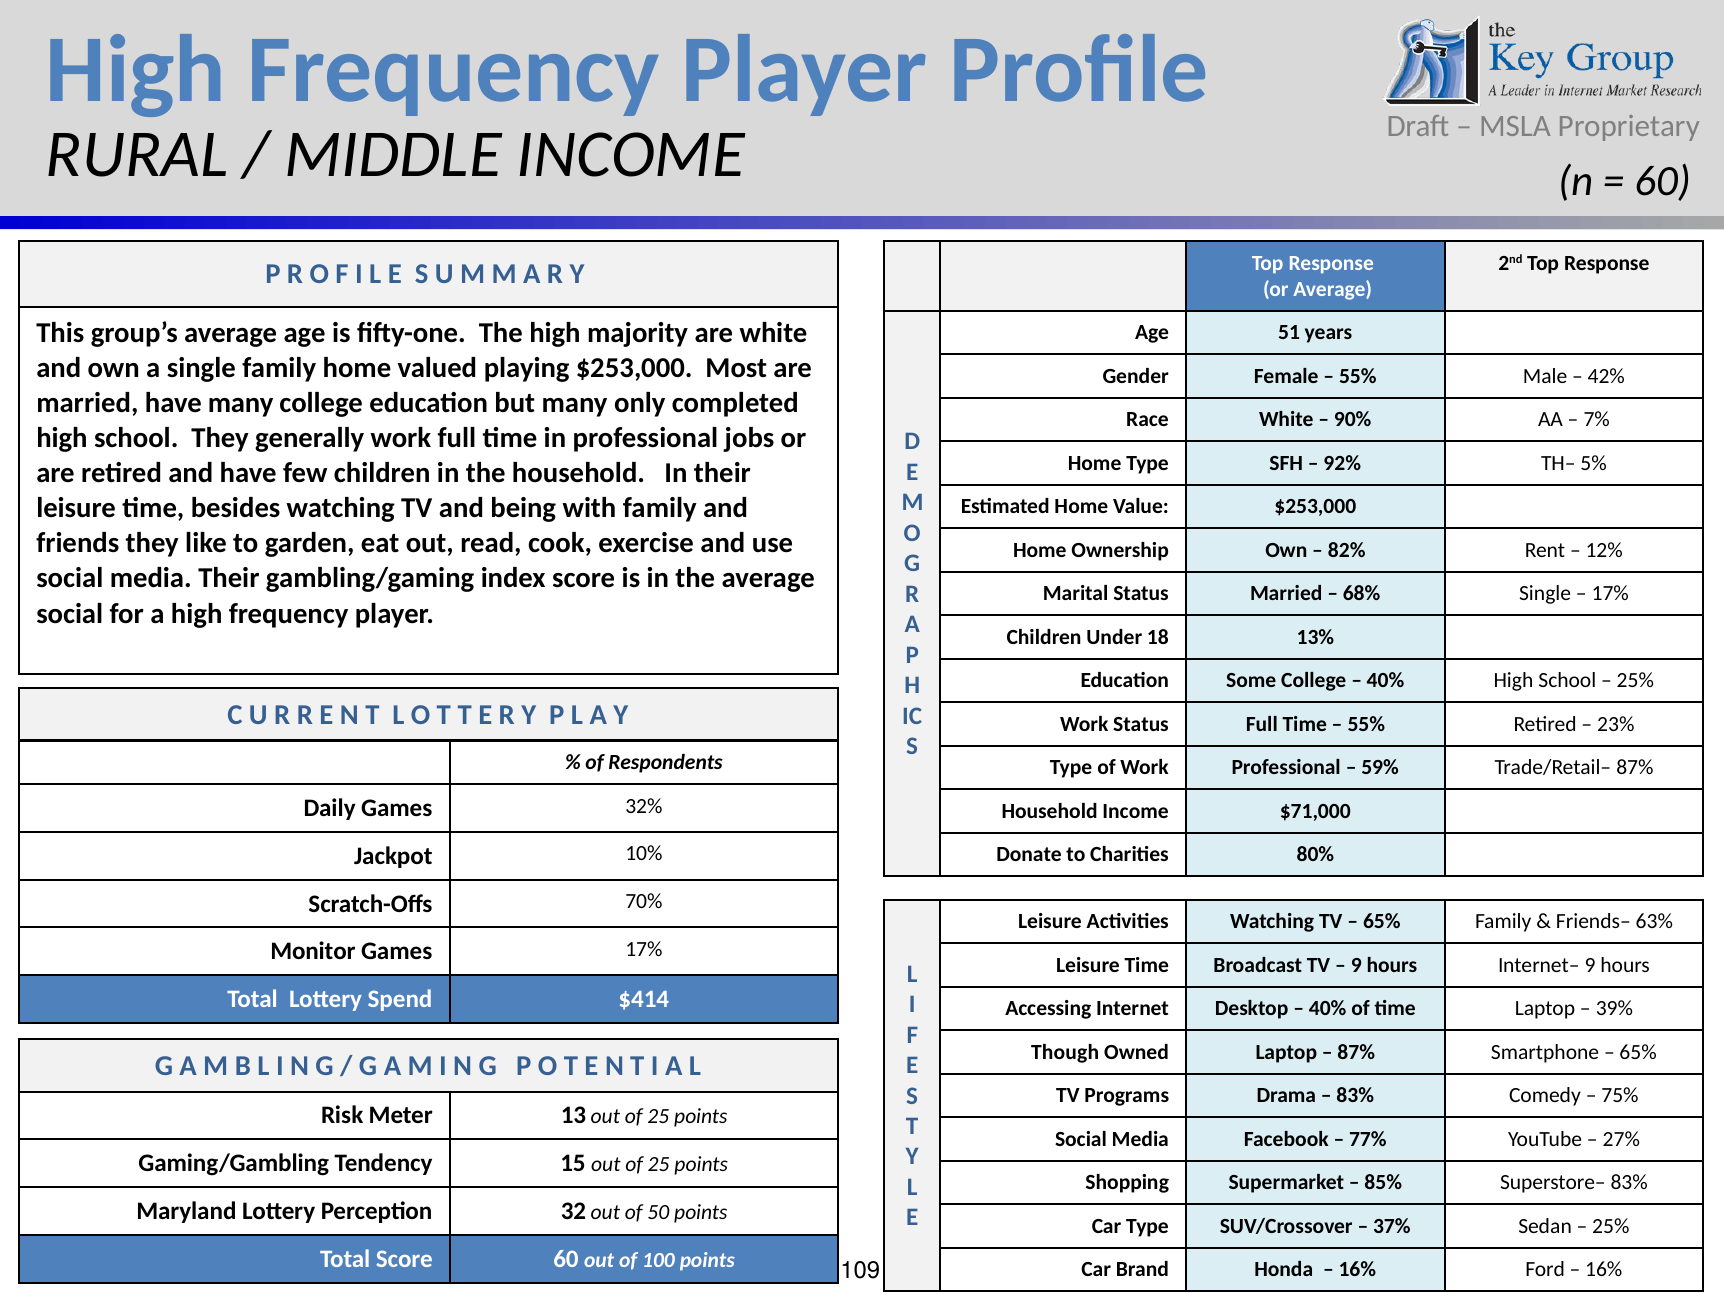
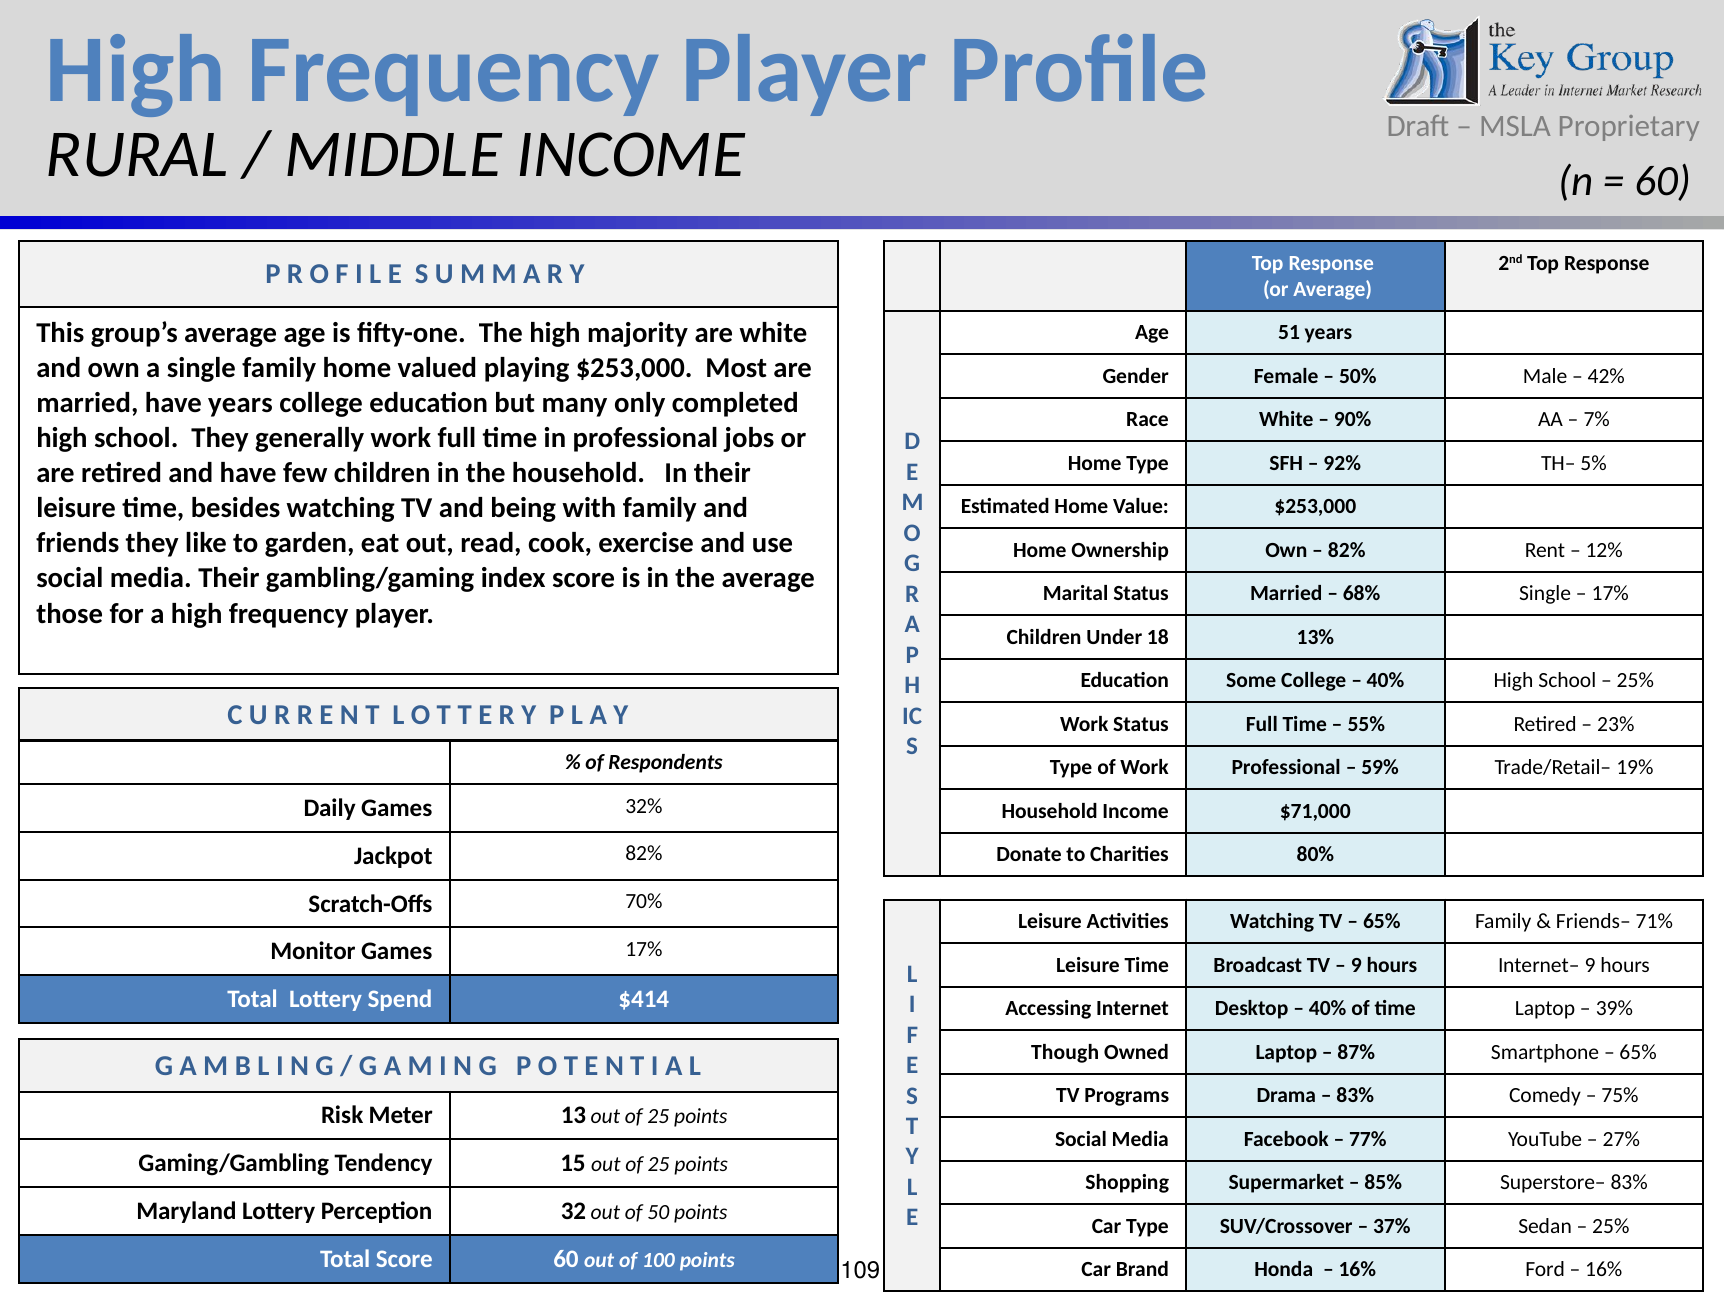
55%: 55% -> 50% (1358, 376)
have many: many -> years (240, 403)
social: social -> those (70, 614)
Trade/Retail– 87%: 87% -> 19% (1635, 768)
Jackpot 10%: 10% -> 82% (644, 854)
63%: 63% -> 71% (1654, 922)
